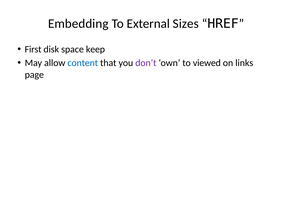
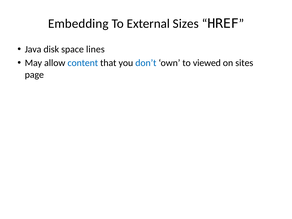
First: First -> Java (33, 49)
keep: keep -> lines (95, 49)
don’t colour: purple -> blue (146, 63)
links: links -> sites (244, 63)
